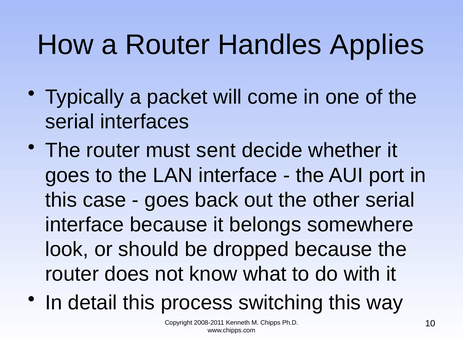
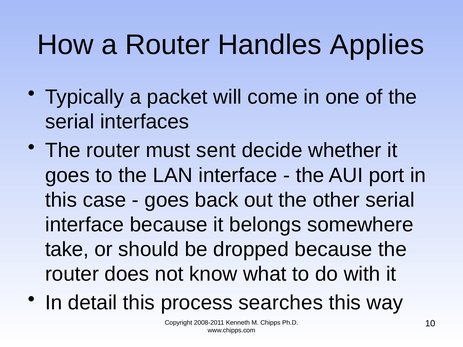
look: look -> take (67, 249)
switching: switching -> searches (281, 303)
